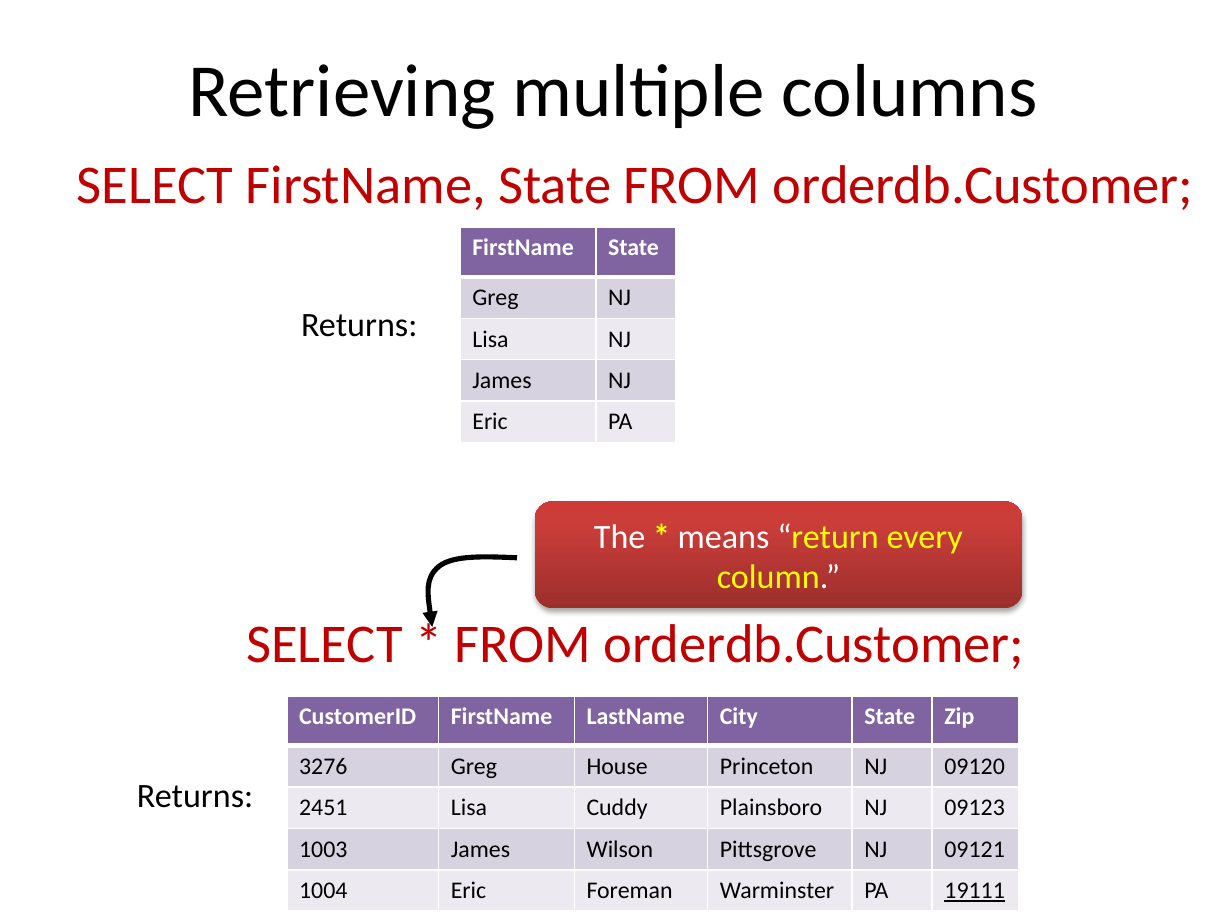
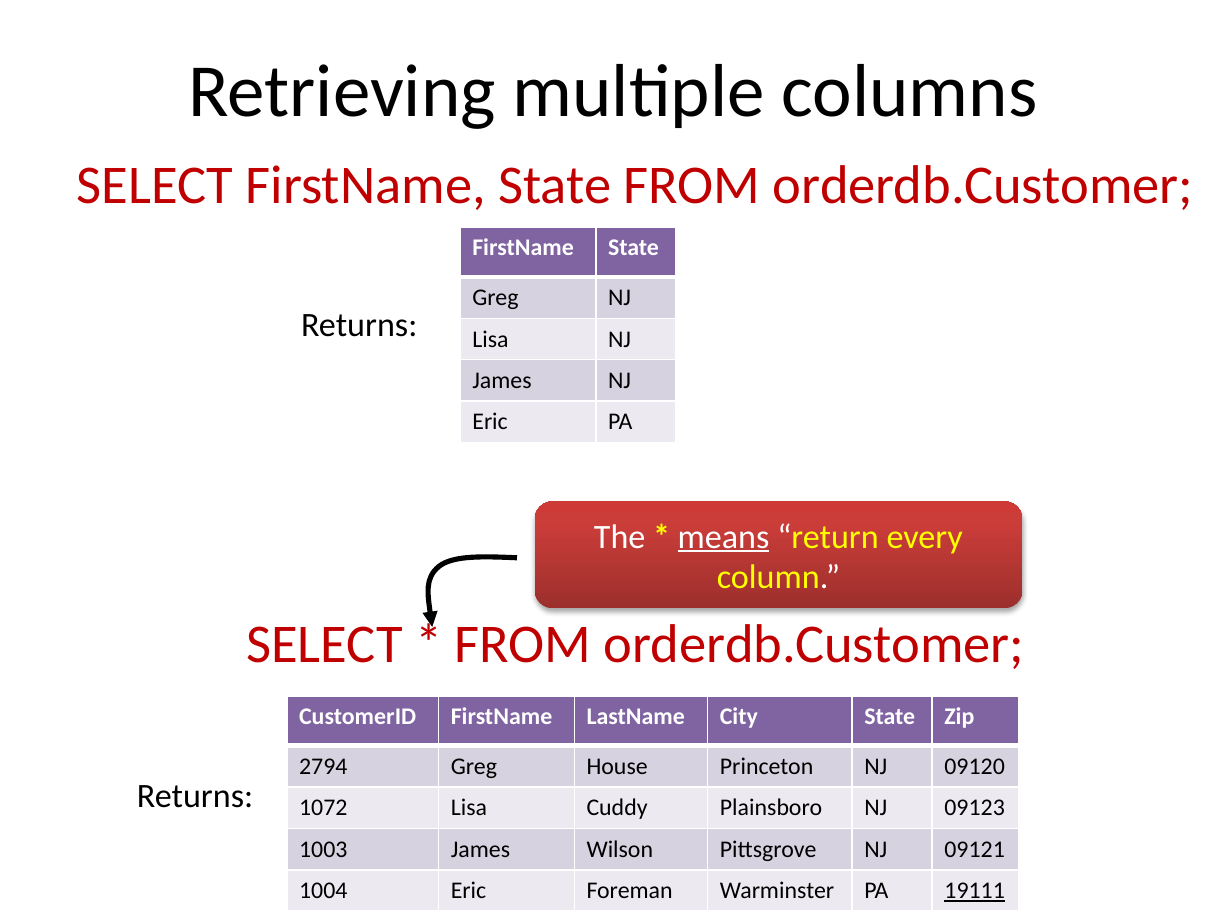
means underline: none -> present (723, 536)
3276: 3276 -> 2794 (323, 766)
2451: 2451 -> 1072 (323, 807)
